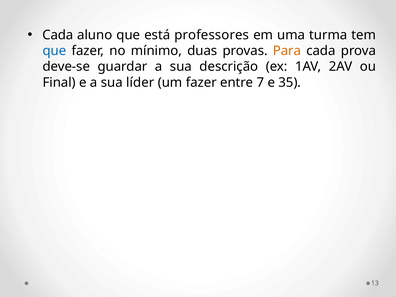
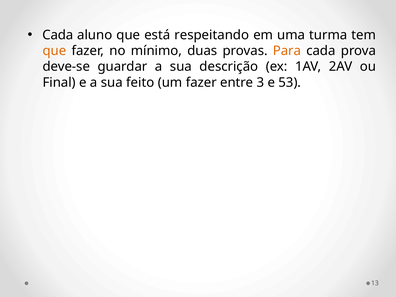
professores: professores -> respeitando (212, 35)
que colour: blue -> orange (54, 51)
líder: líder -> feito (140, 82)
7: 7 -> 3 (260, 82)
35: 35 -> 53 (290, 82)
